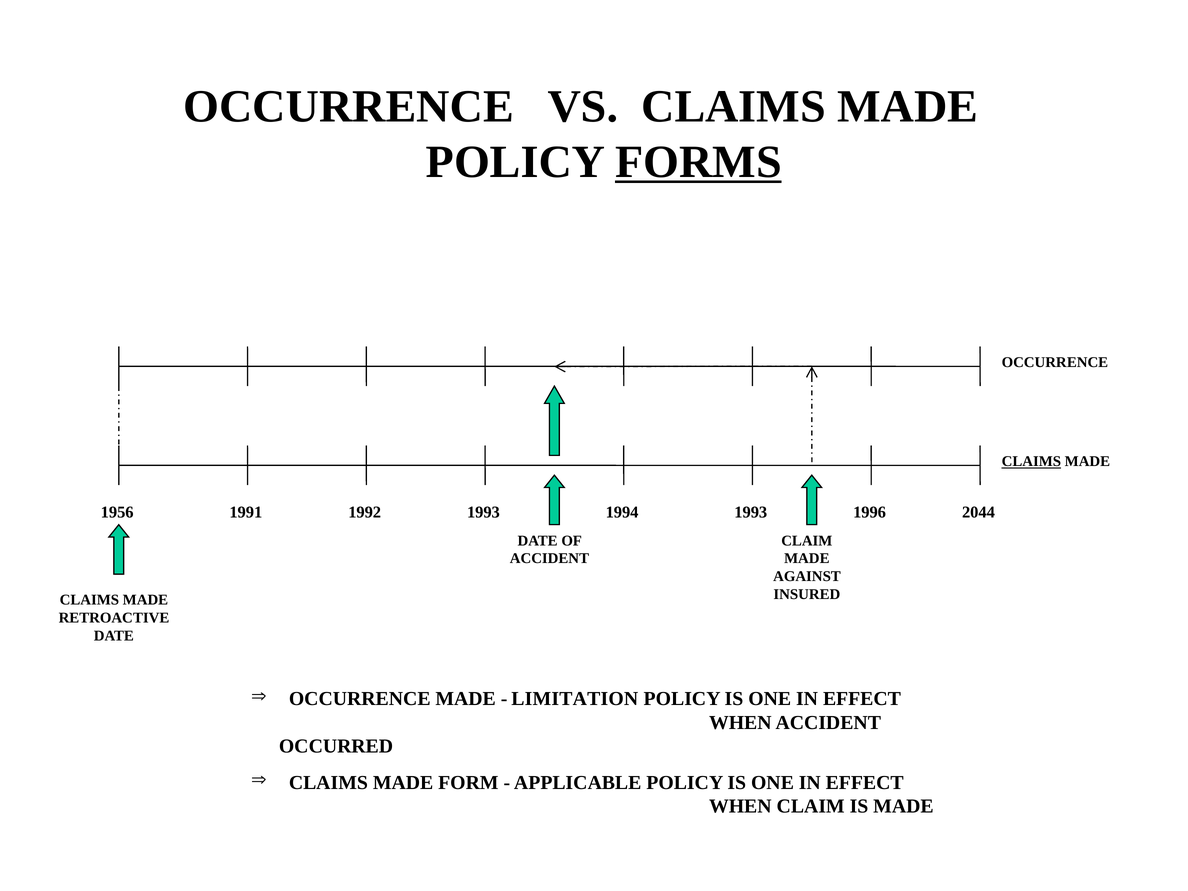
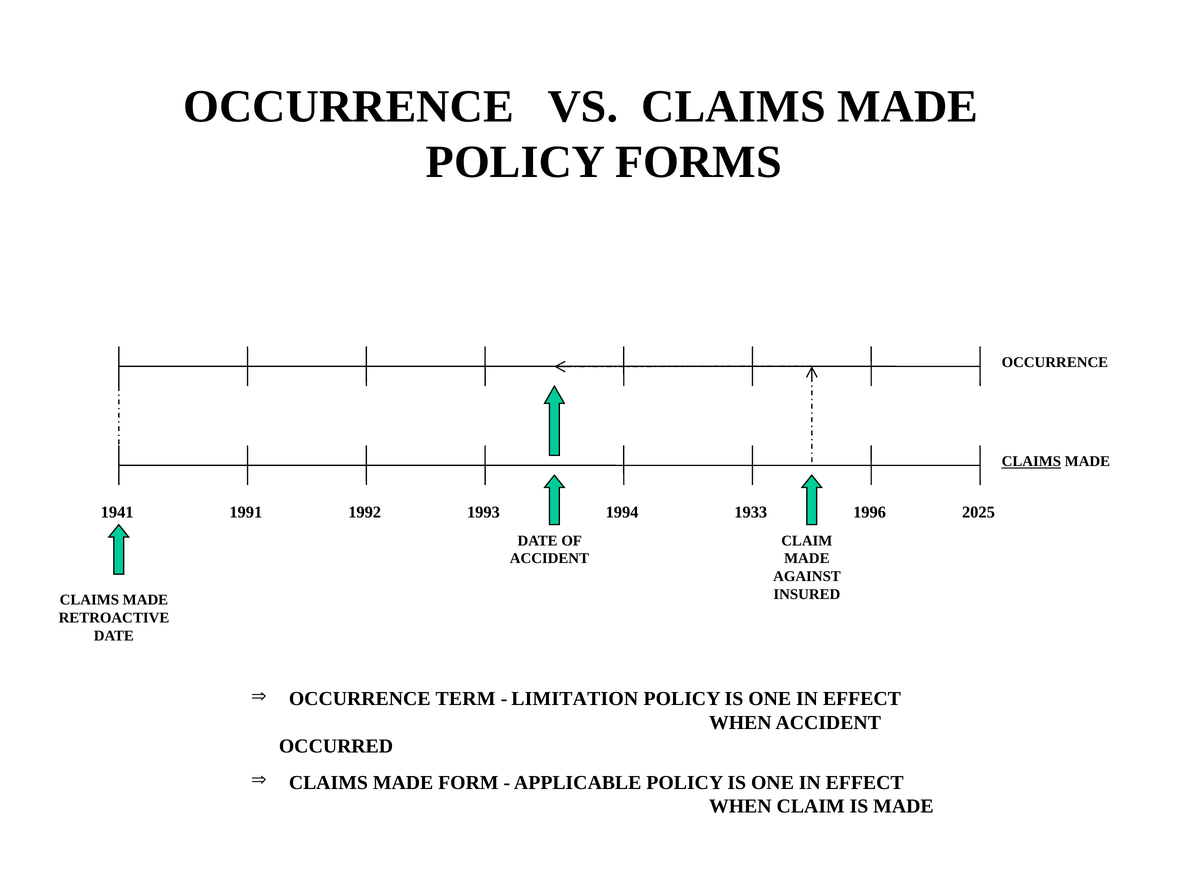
FORMS underline: present -> none (698, 162)
1956: 1956 -> 1941 (117, 512)
1994 1993: 1993 -> 1933 (751, 512)
2044: 2044 -> 2025 (978, 512)
OCCURRENCE MADE: MADE -> TERM (466, 699)
